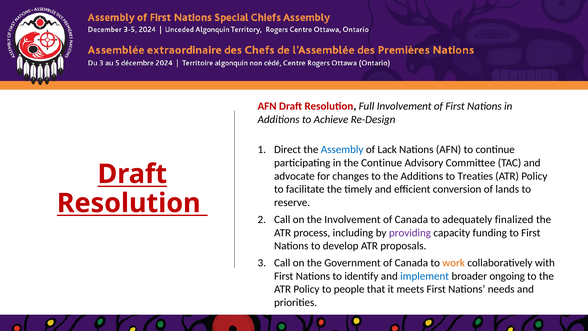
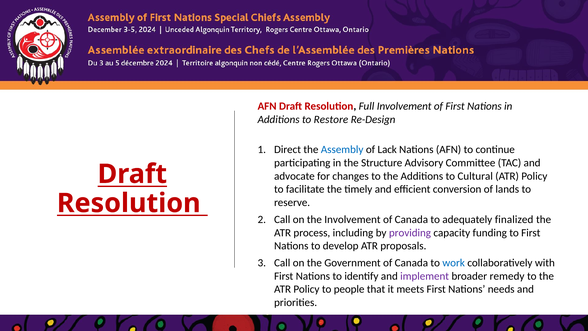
Achieve: Achieve -> Restore (331, 119)
the Continue: Continue -> Structure (382, 163)
Treaties: Treaties -> Cultural (475, 176)
work colour: orange -> blue (454, 263)
implement colour: blue -> purple (425, 276)
ongoing: ongoing -> remedy (507, 276)
